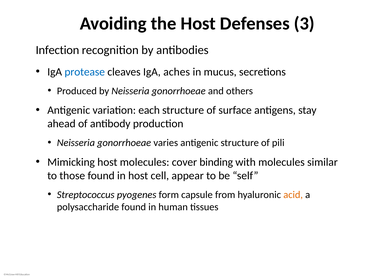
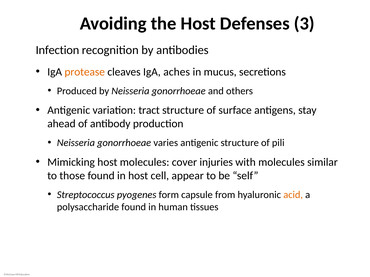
protease colour: blue -> orange (85, 72)
each: each -> tract (149, 110)
binding: binding -> injuries (216, 162)
